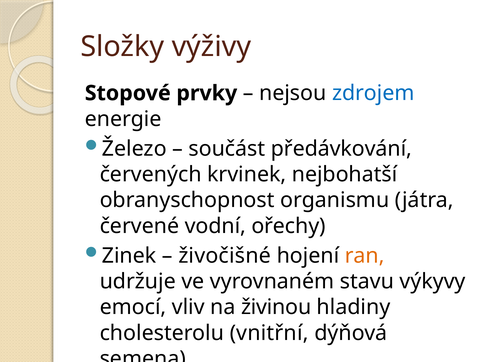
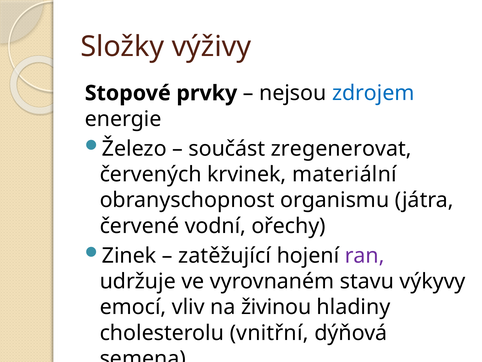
předávkování: předávkování -> zregenerovat (341, 148)
nejbohatší: nejbohatší -> materiální (344, 174)
živočišné: živočišné -> zatěžující (225, 255)
ran colour: orange -> purple (365, 255)
